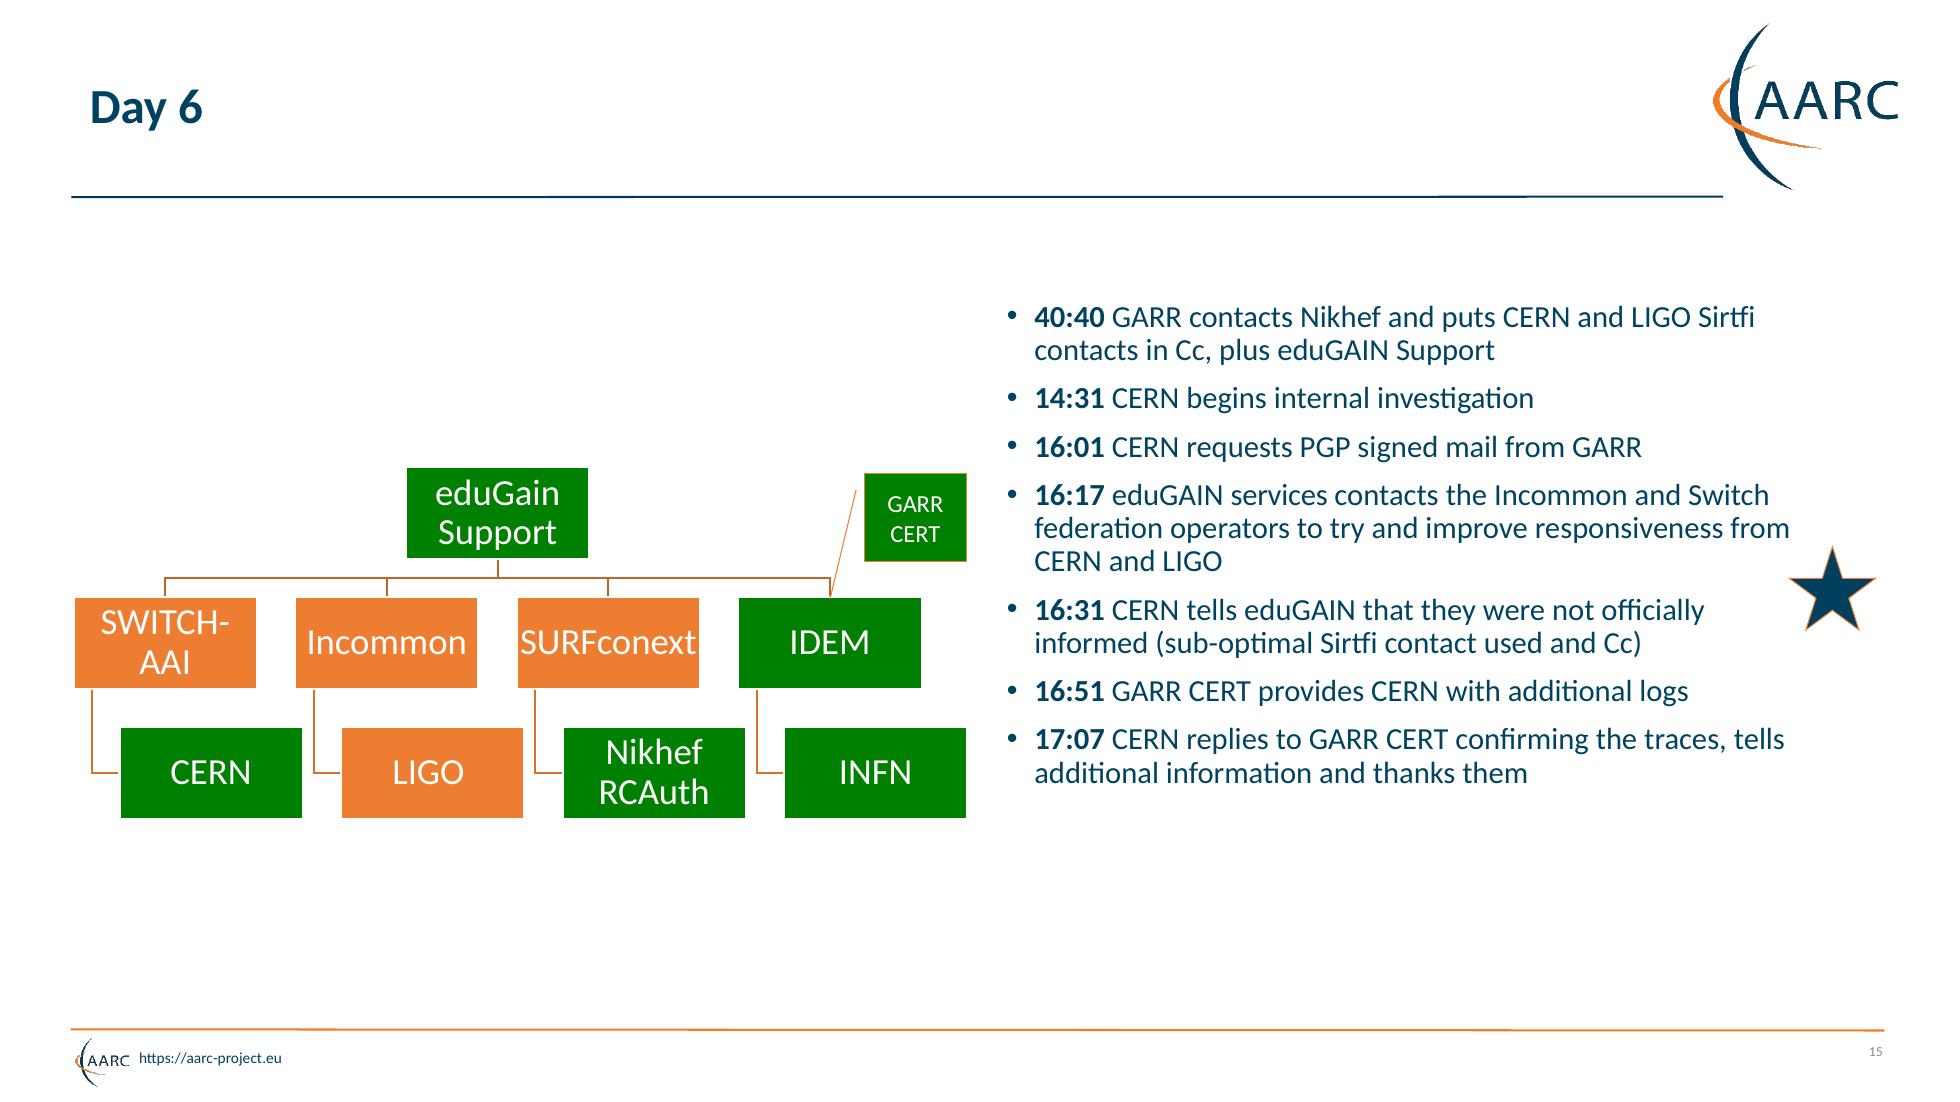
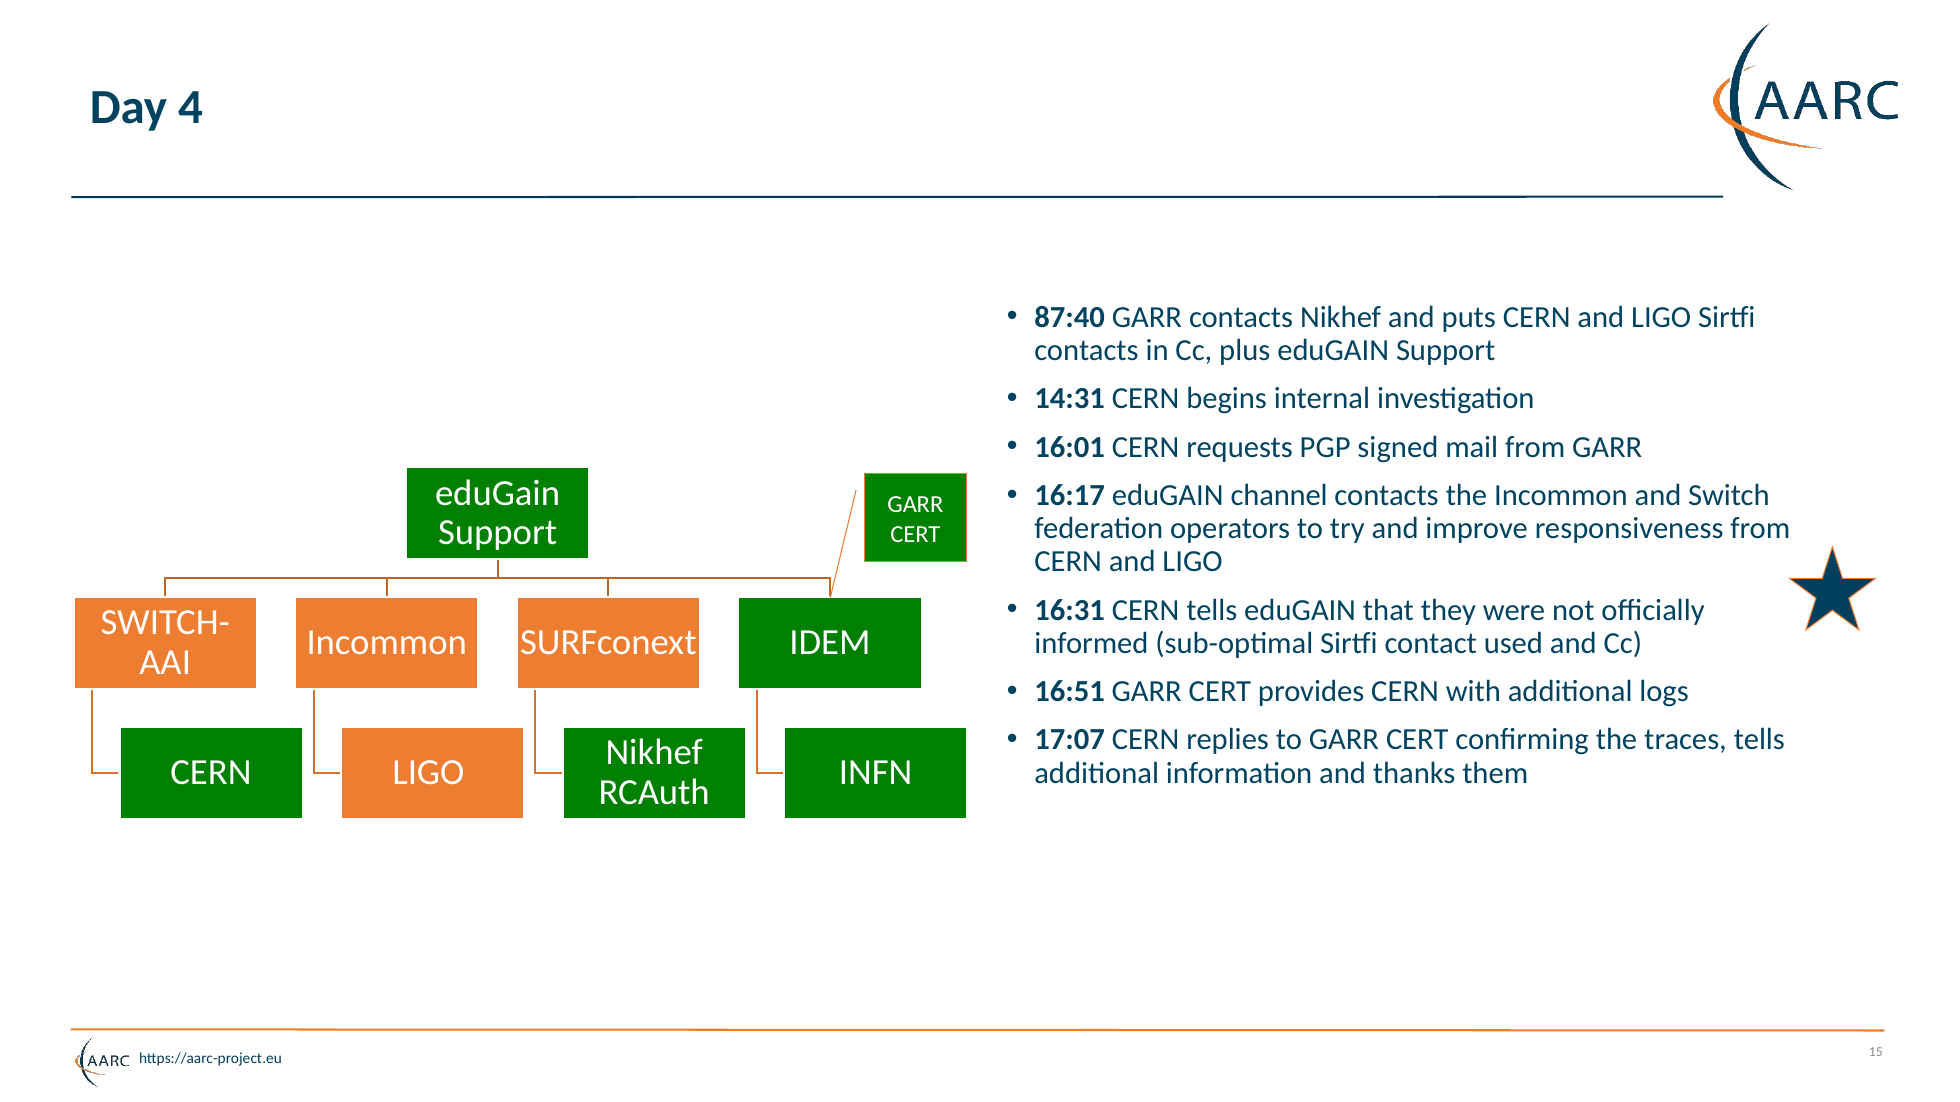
6: 6 -> 4 (191, 107)
40:40: 40:40 -> 87:40 (1070, 317)
services: services -> channel (1279, 496)
